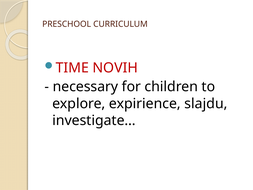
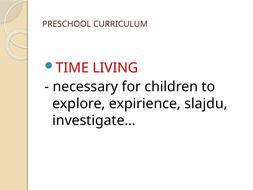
NOVIH: NOVIH -> LIVING (115, 68)
